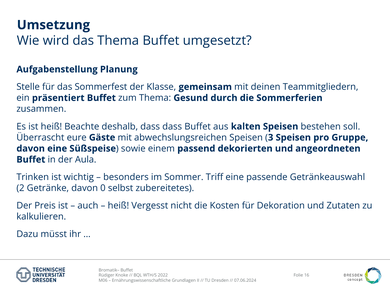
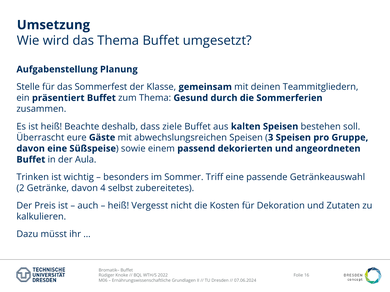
dass dass: dass -> ziele (172, 127)
0: 0 -> 4 (103, 188)
